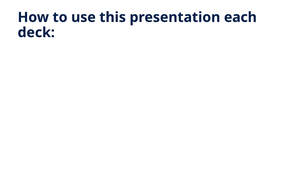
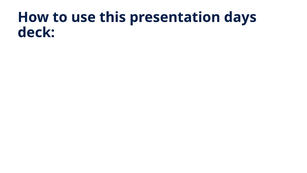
each: each -> days (240, 17)
